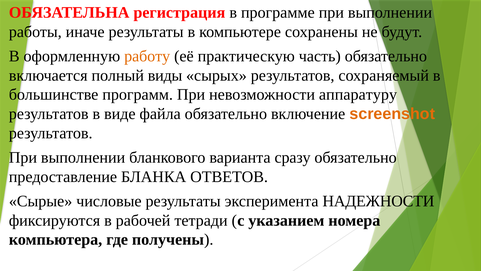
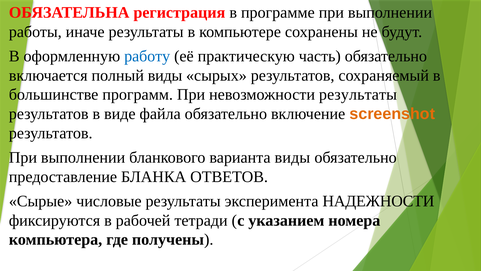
работу colour: orange -> blue (147, 56)
невозможности аппаратуру: аппаратуру -> результаты (358, 95)
варианта сразу: сразу -> виды (292, 157)
